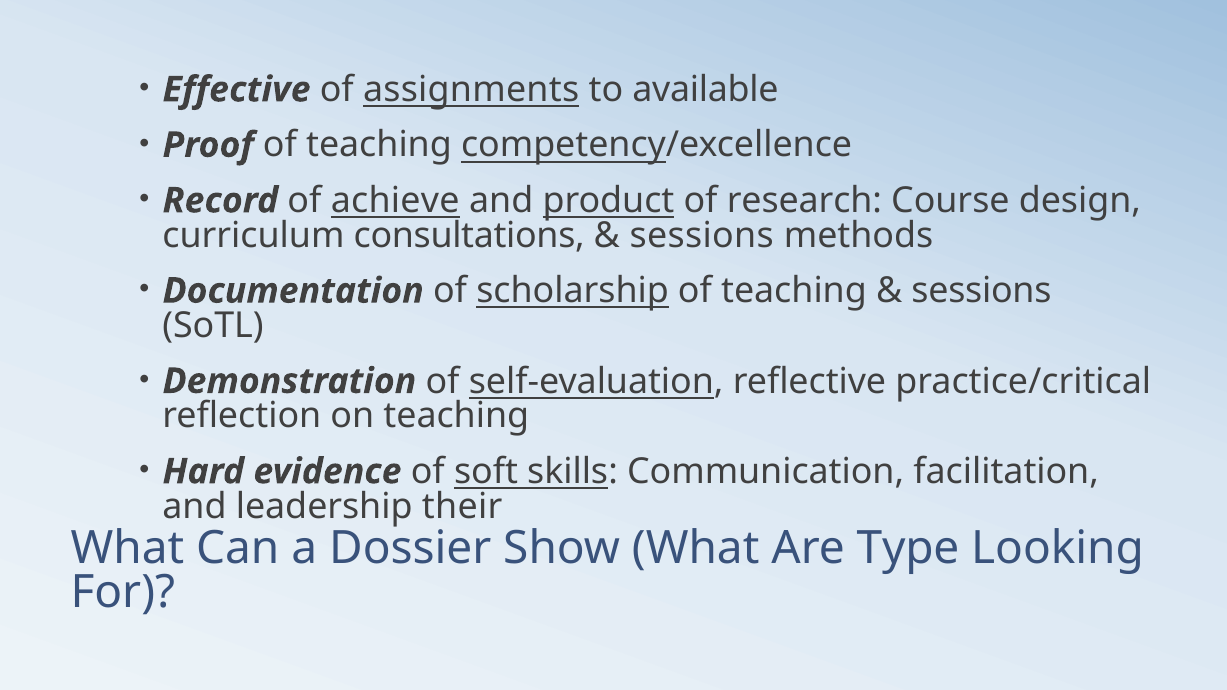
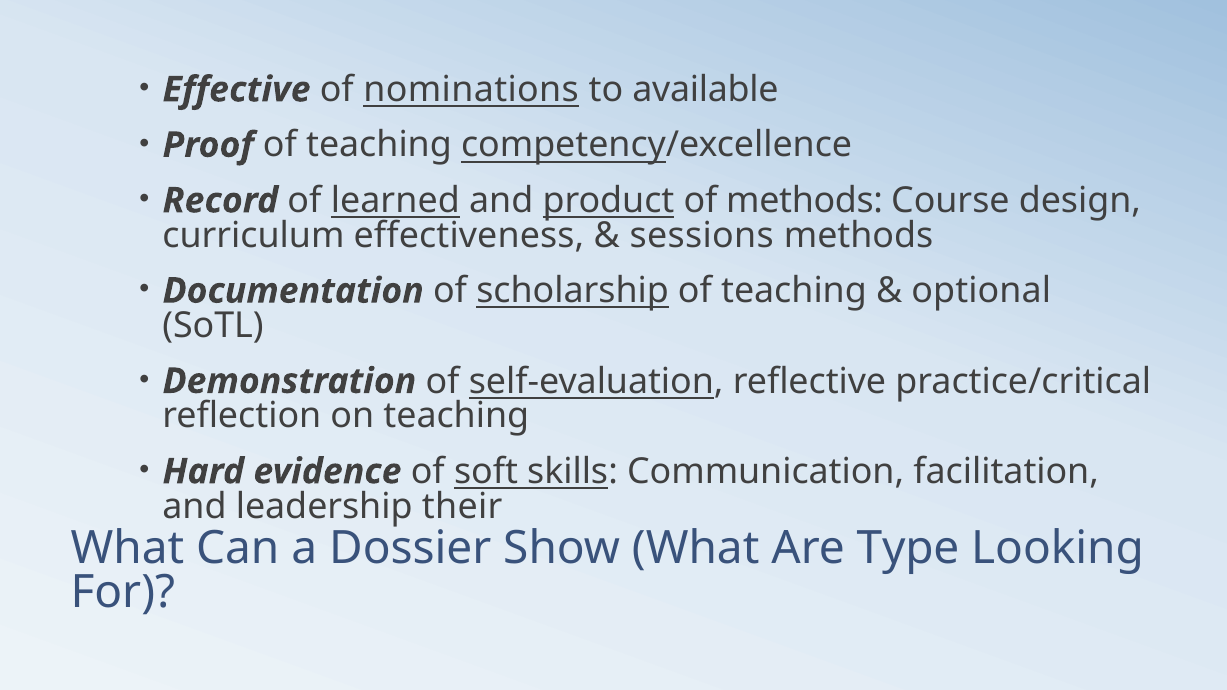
assignments: assignments -> nominations (471, 90)
achieve: achieve -> learned (395, 201)
of research: research -> methods (805, 201)
consultations: consultations -> effectiveness (469, 236)
sessions: sessions -> optional (981, 291)
